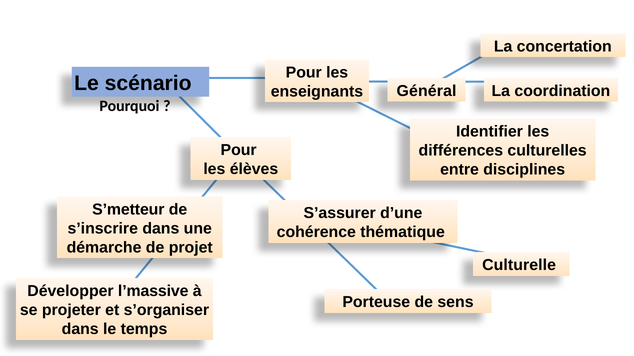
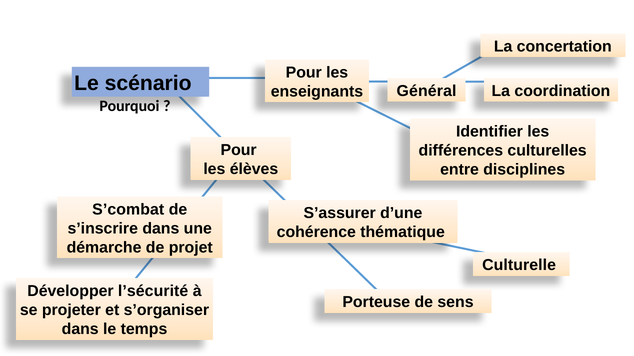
S’metteur: S’metteur -> S’combat (128, 210)
l’massive: l’massive -> l’sécurité (153, 292)
